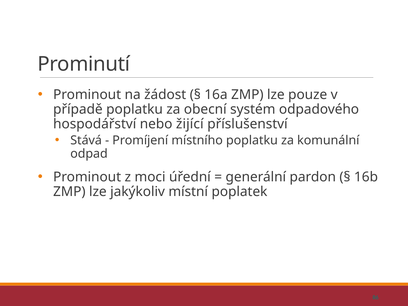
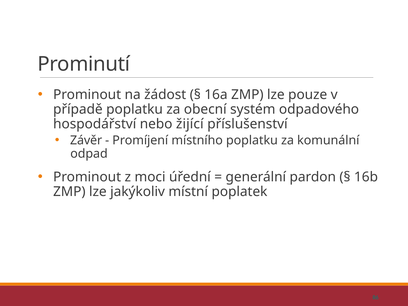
Stává: Stává -> Závěr (86, 140)
